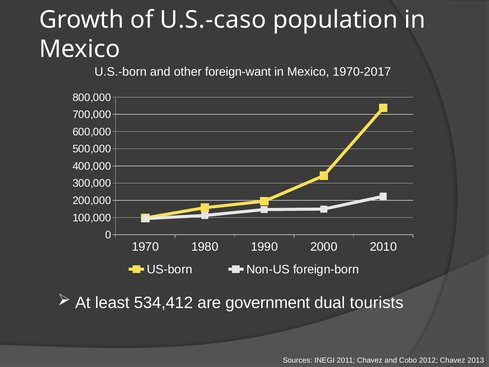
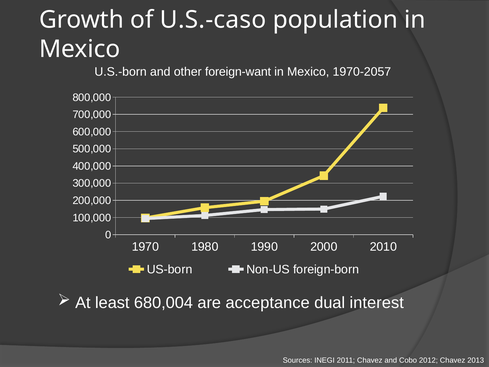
1970-2017: 1970-2017 -> 1970-2057 (362, 72)
534,412: 534,412 -> 680,004 (163, 303)
government: government -> acceptance (268, 303)
tourists: tourists -> interest (377, 303)
